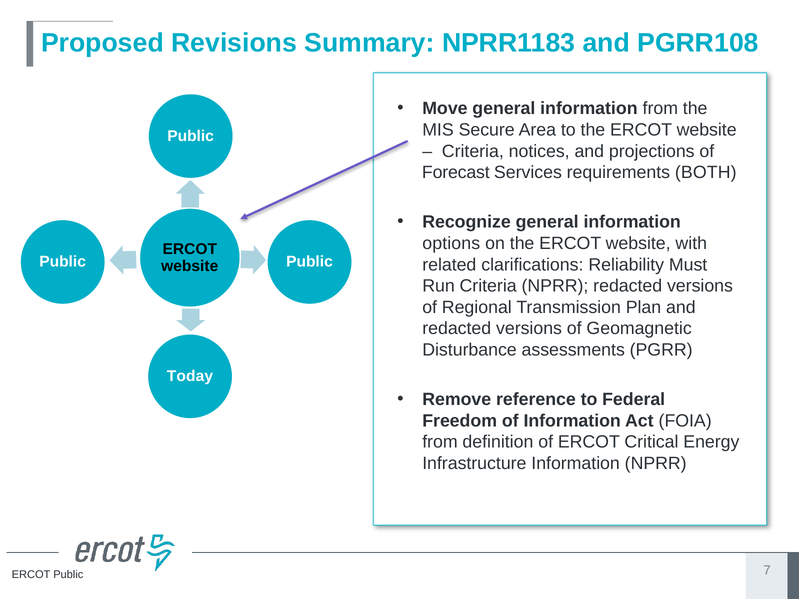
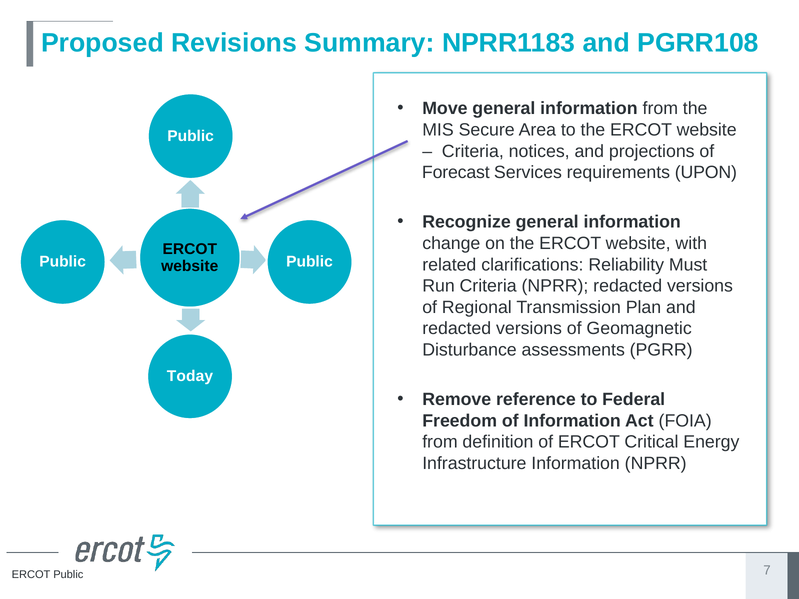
BOTH: BOTH -> UPON (706, 173)
options: options -> change (451, 244)
